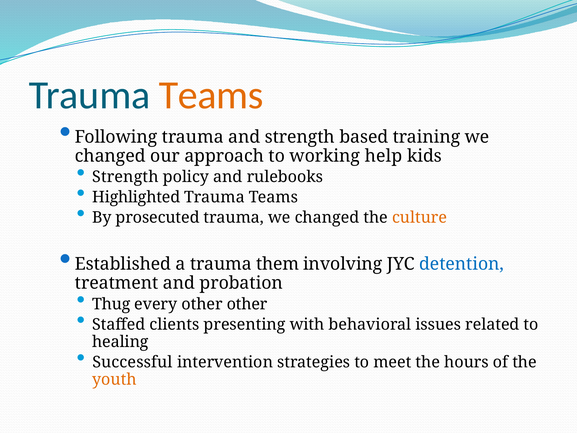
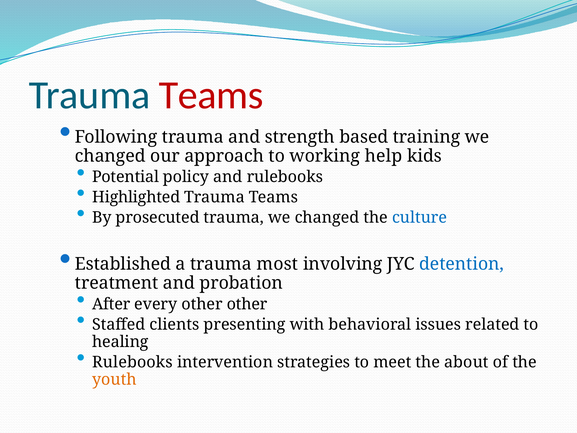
Teams colour: orange -> red (211, 95)
Strength: Strength -> Potential (126, 177)
culture colour: orange -> blue (420, 217)
them: them -> most (277, 264)
Thug: Thug -> After (111, 304)
Successful: Successful -> Rulebooks (132, 362)
hours: hours -> about (466, 362)
